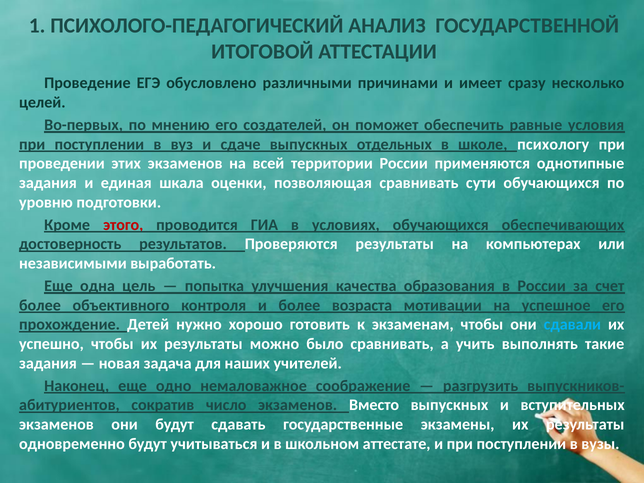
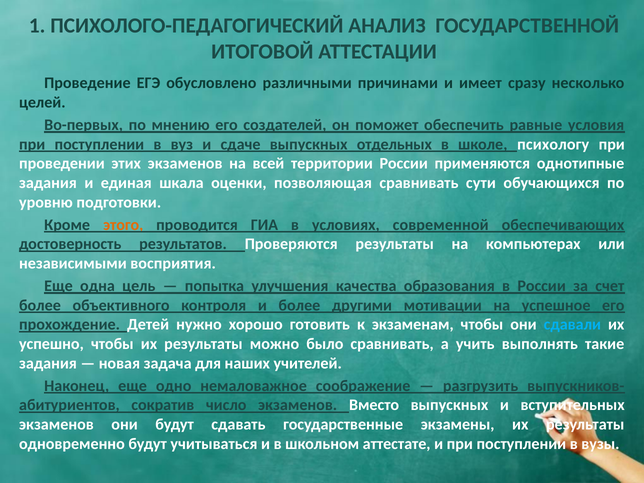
этого colour: red -> orange (123, 225)
условиях обучающихся: обучающихся -> современной (441, 225)
выработать: выработать -> восприятия (173, 263)
возраста: возраста -> другими (362, 305)
